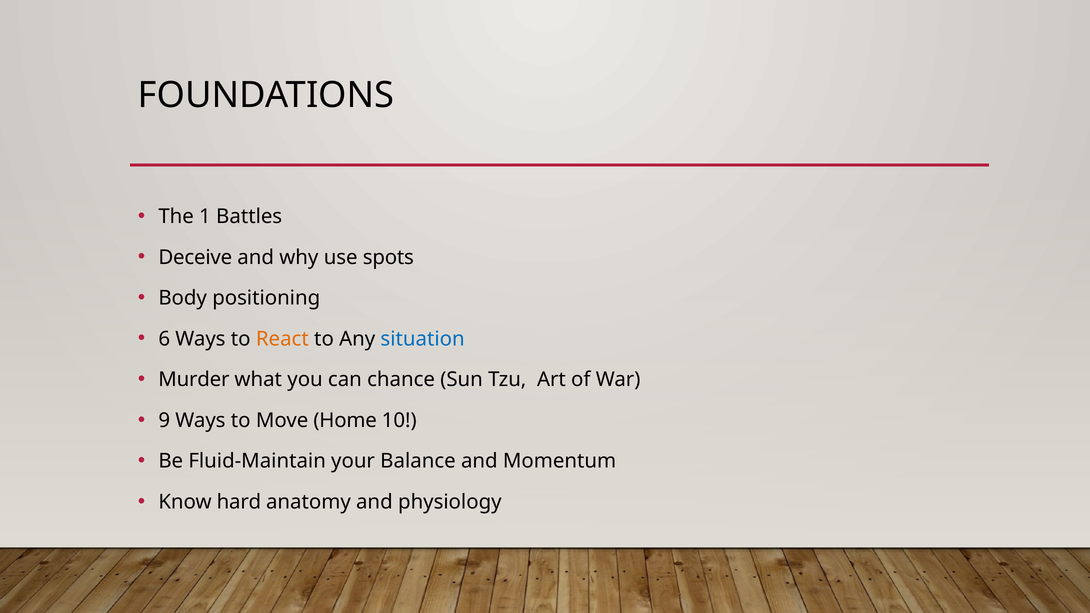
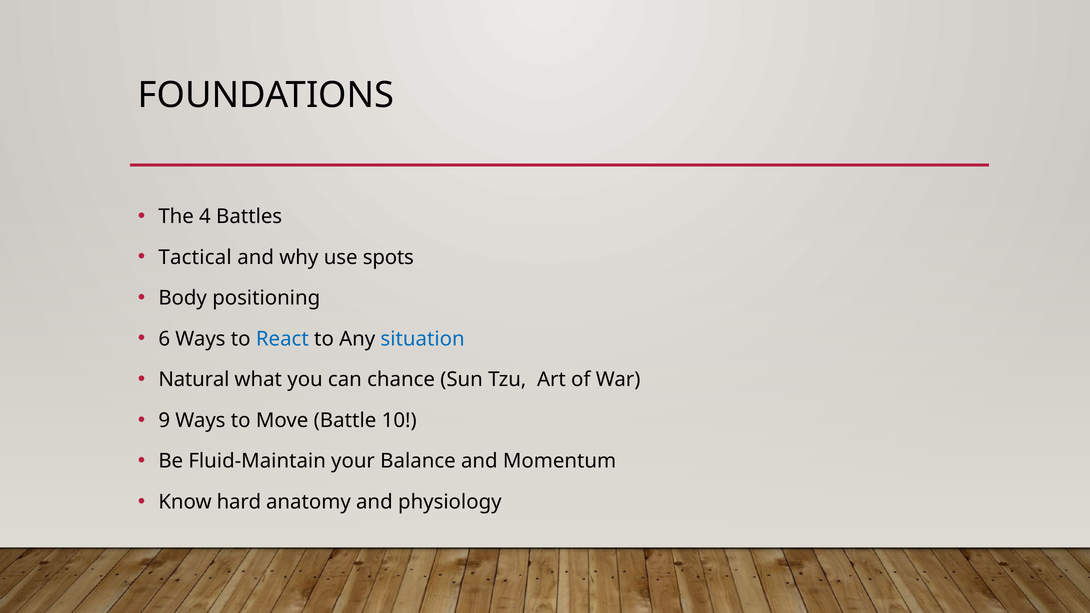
1: 1 -> 4 (205, 217)
Deceive: Deceive -> Tactical (195, 257)
React colour: orange -> blue (282, 339)
Murder: Murder -> Natural (194, 380)
Home: Home -> Battle (345, 420)
